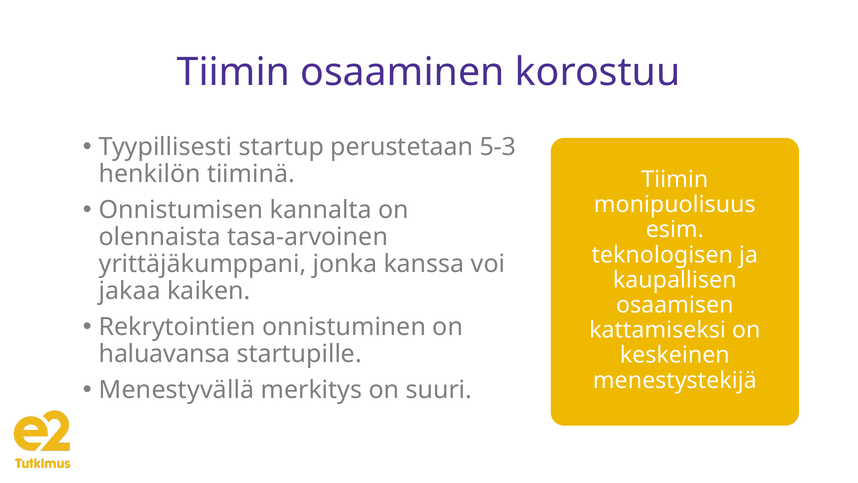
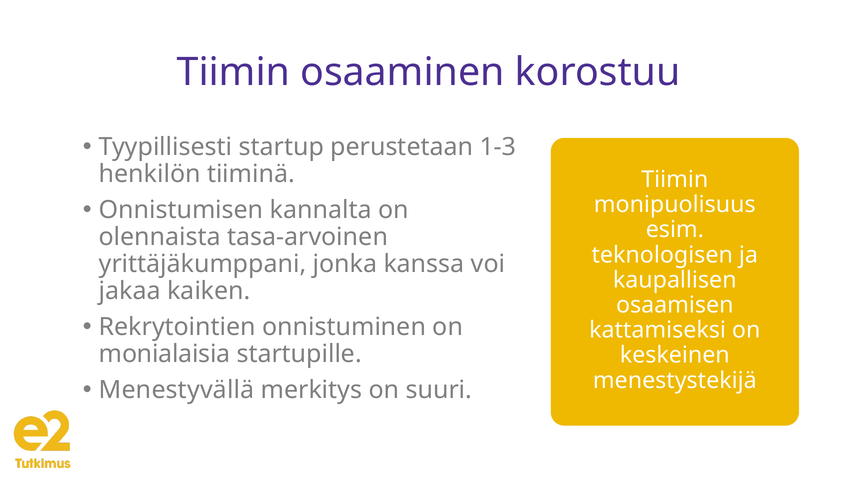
5-3: 5-3 -> 1-3 (498, 147)
haluavansa: haluavansa -> monialaisia (165, 354)
